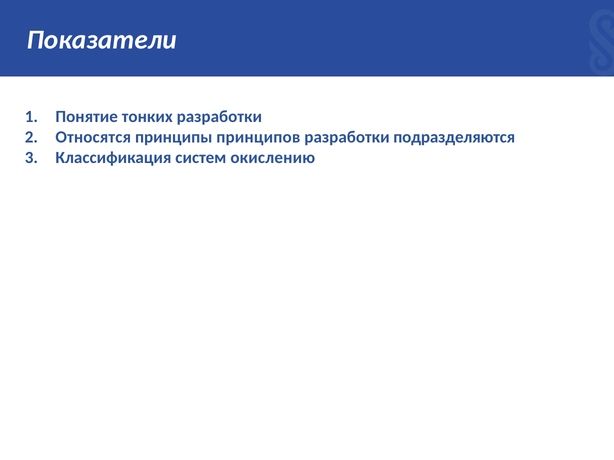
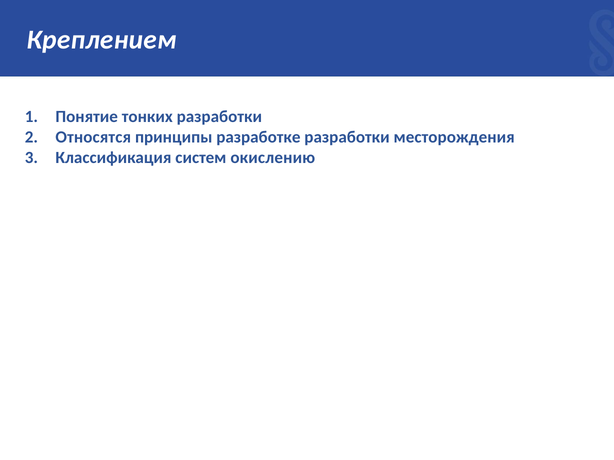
Показатели: Показатели -> Креплением (102, 40)
принципов: принципов -> разработке (258, 137)
подразделяются: подразделяются -> месторождения (454, 137)
